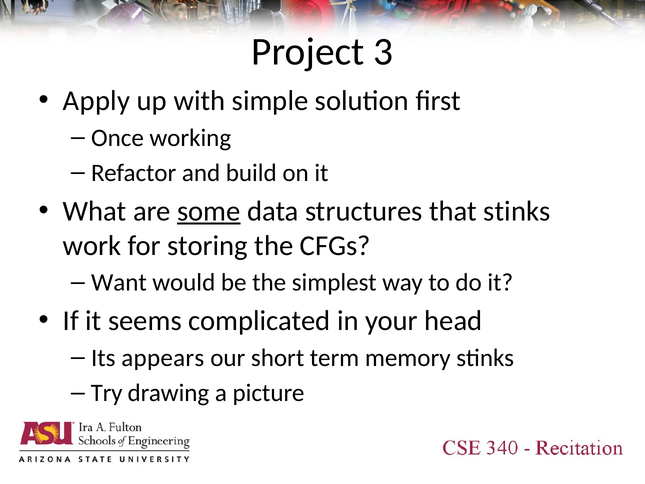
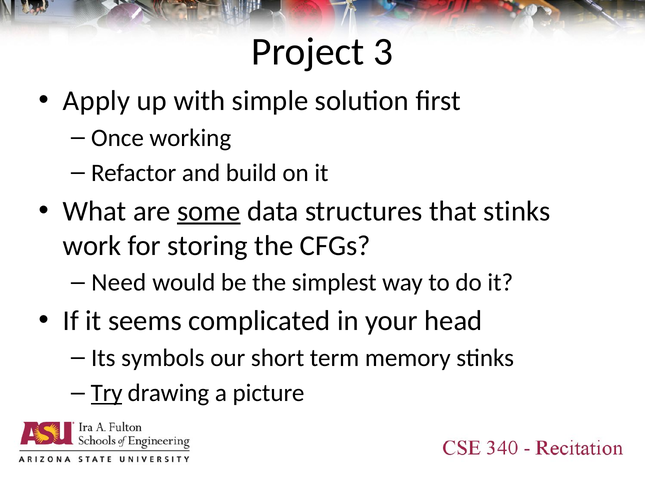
Want: Want -> Need (119, 283)
appears: appears -> symbols (163, 358)
Try underline: none -> present (107, 393)
